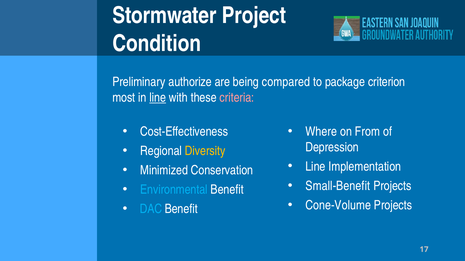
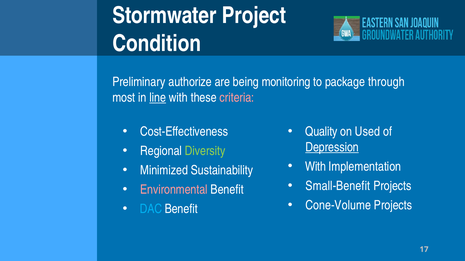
compared: compared -> monitoring (286, 82)
criterion: criterion -> through (387, 82)
Where: Where -> Quality (321, 132)
From: From -> Used (368, 132)
Depression underline: none -> present (332, 147)
Diversity colour: yellow -> light green (205, 151)
Line: Line -> With (316, 167)
Conservation: Conservation -> Sustainability (222, 171)
Environmental colour: light blue -> pink (174, 190)
